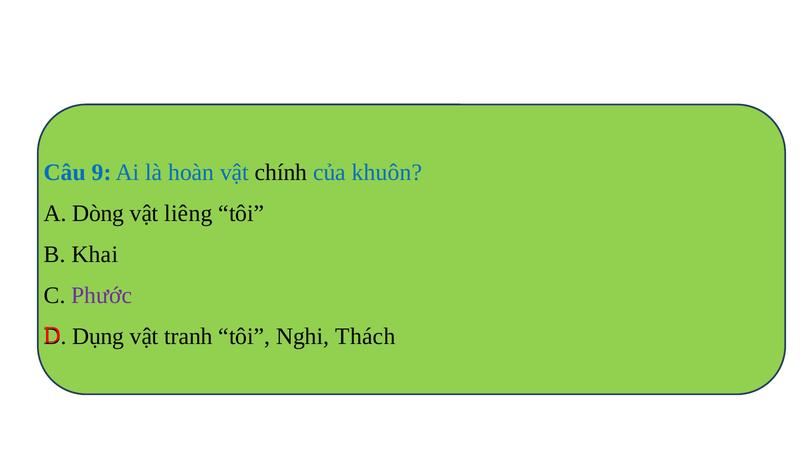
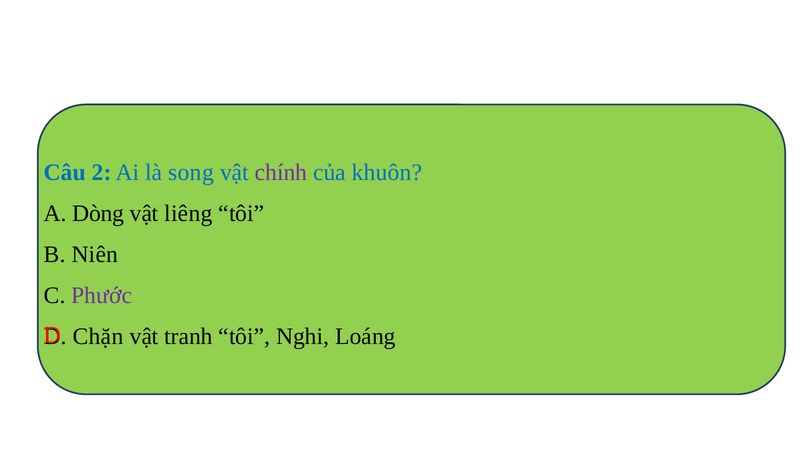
9: 9 -> 2 (102, 172)
hoàn: hoàn -> song (191, 172)
chính colour: black -> purple (281, 172)
Khai: Khai -> Niên (95, 254)
Dụng: Dụng -> Chặn (98, 337)
Thách: Thách -> Loáng (365, 337)
